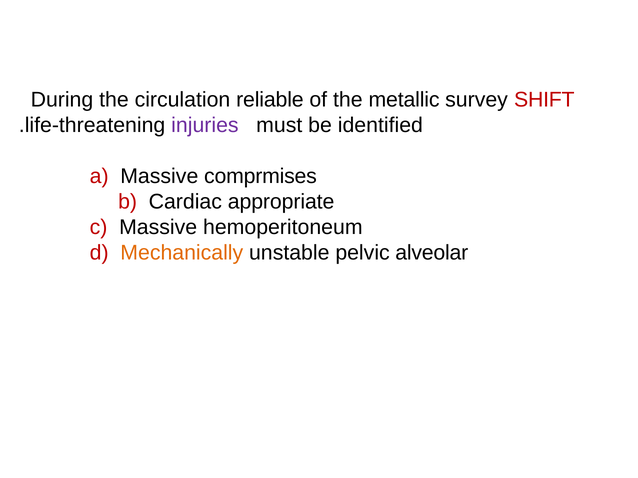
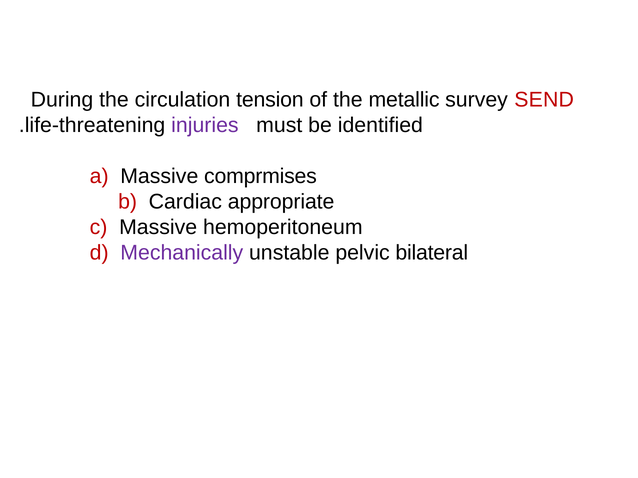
reliable: reliable -> tension (270, 100)
SHIFT: SHIFT -> SEND (544, 100)
Mechanically colour: orange -> purple (182, 253)
alveolar: alveolar -> bilateral (432, 253)
